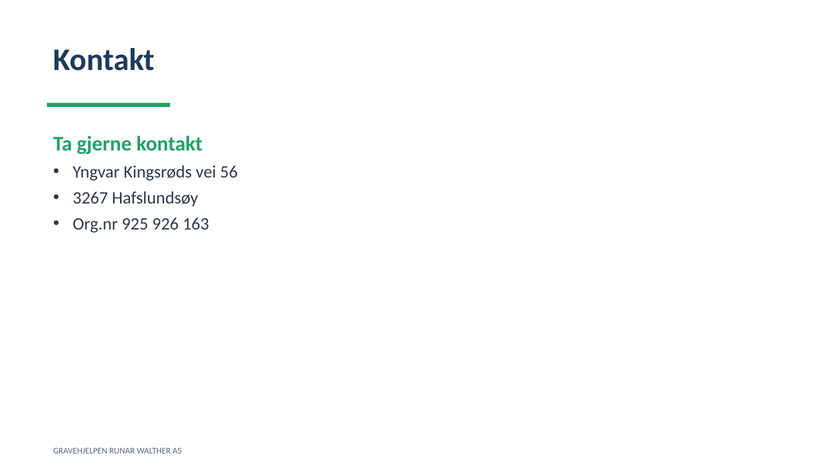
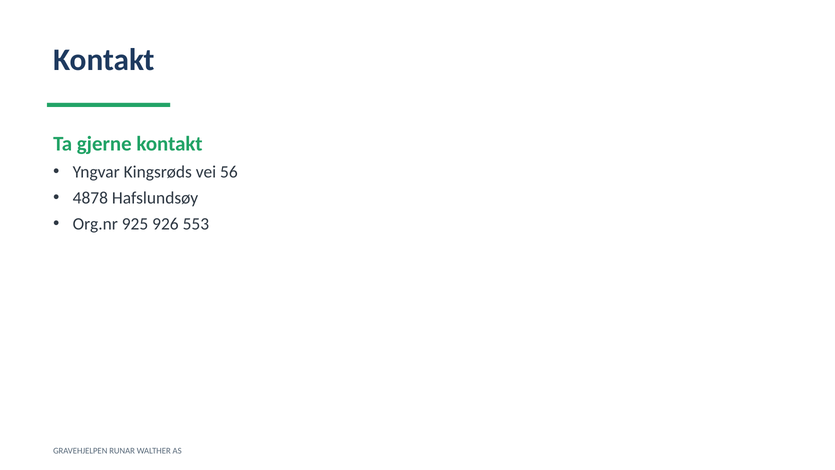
3267: 3267 -> 4878 (90, 198)
163: 163 -> 553 (196, 224)
